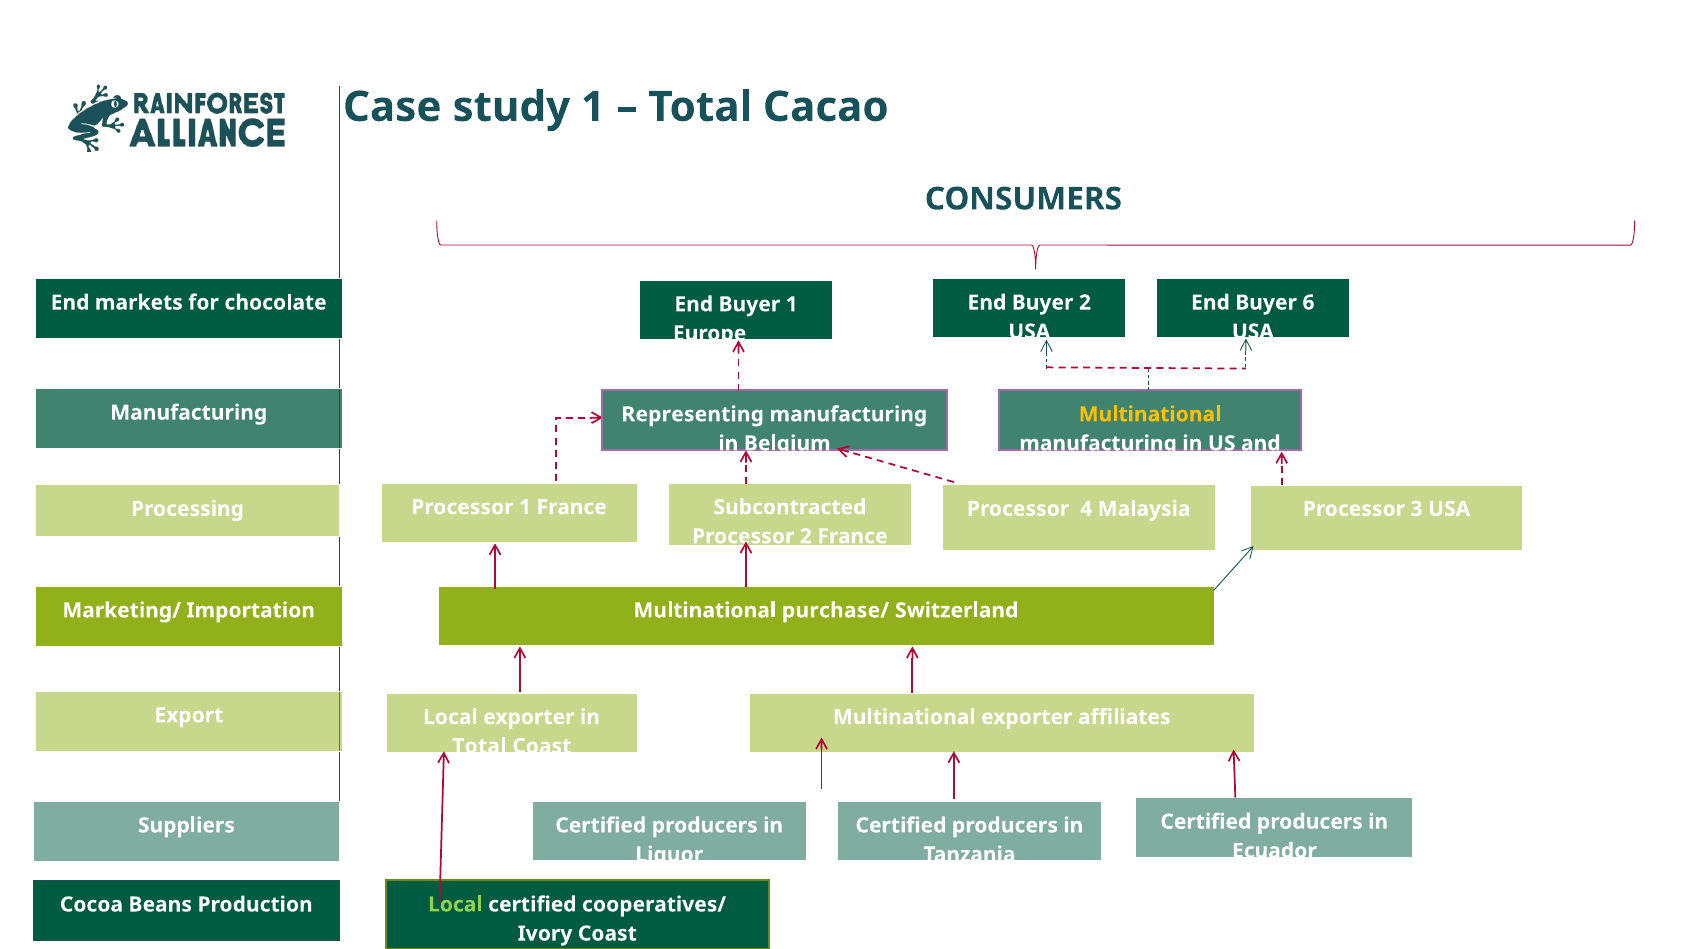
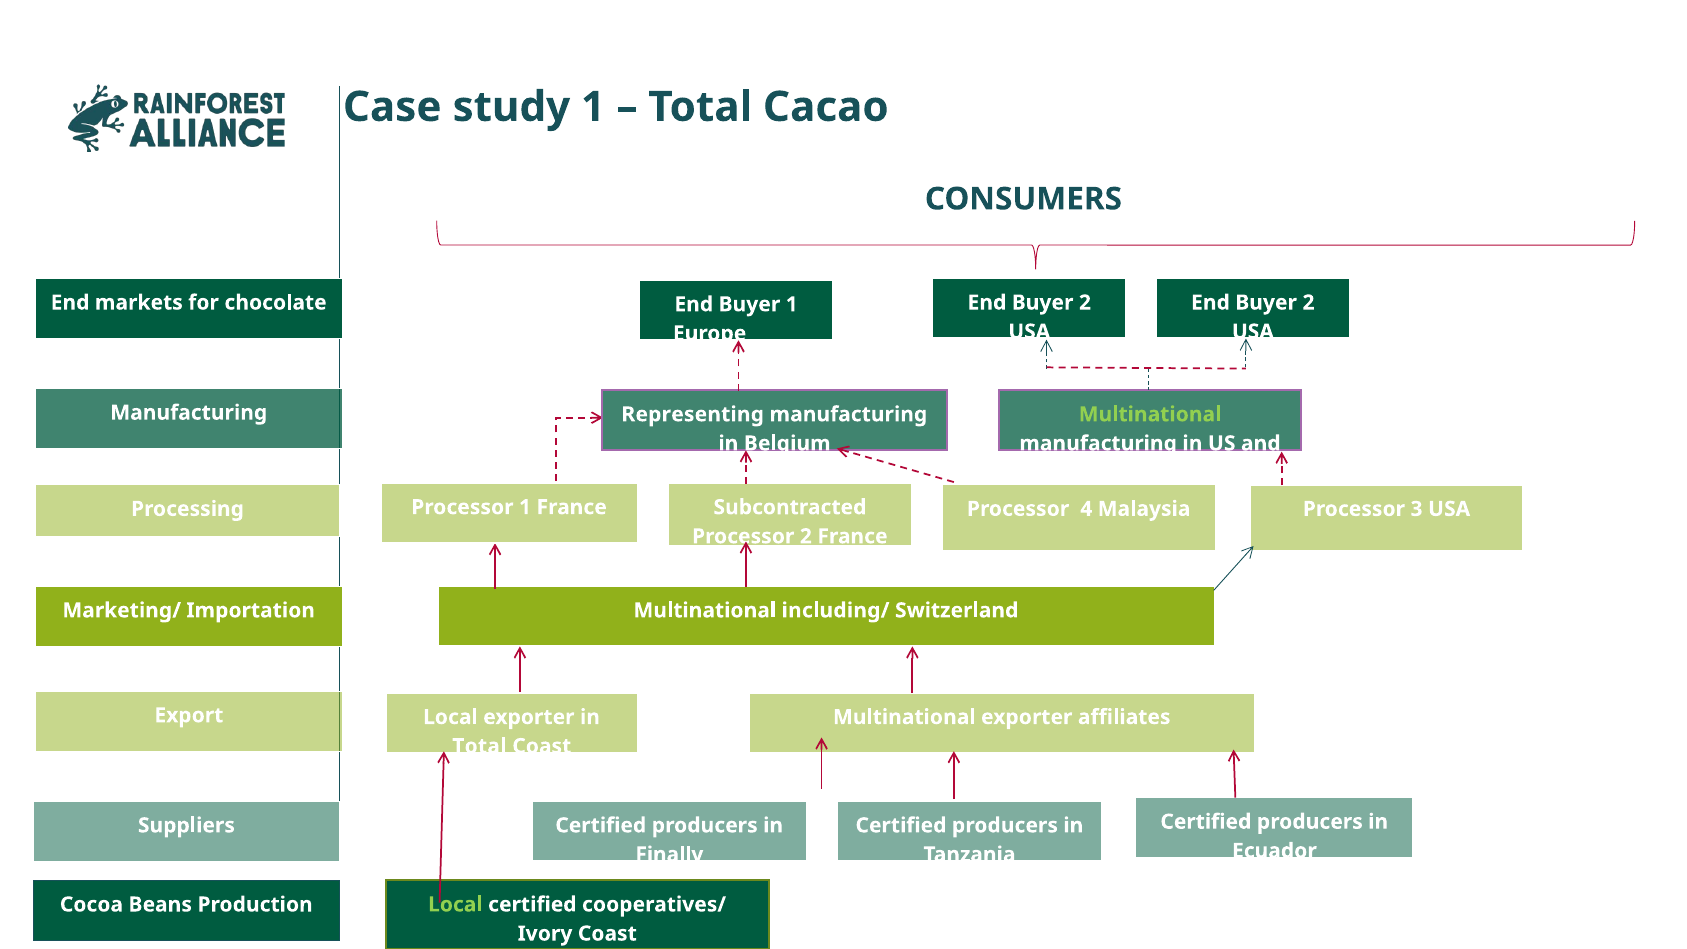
6: 6 -> 2 (1308, 303)
Multinational colour: yellow -> light green (1150, 414)
purchase/: purchase/ -> including/ (835, 610)
Liquor: Liquor -> Finally (669, 855)
